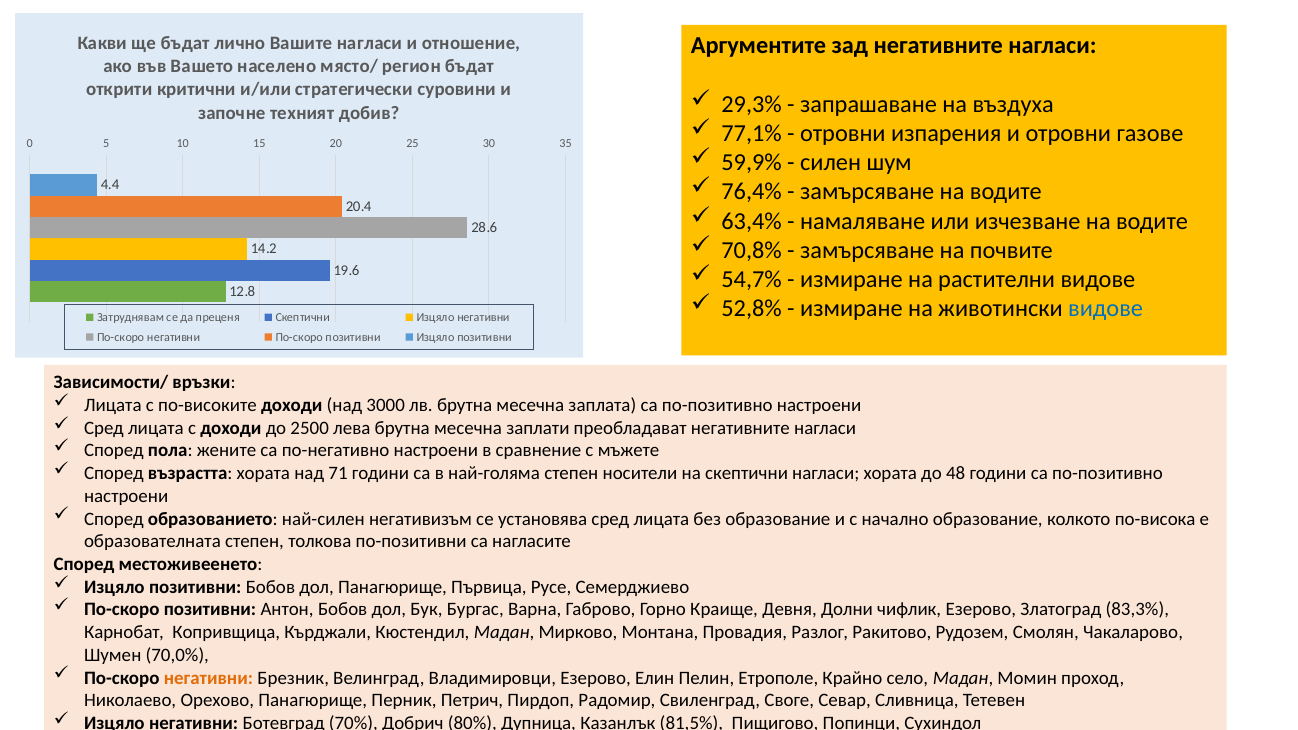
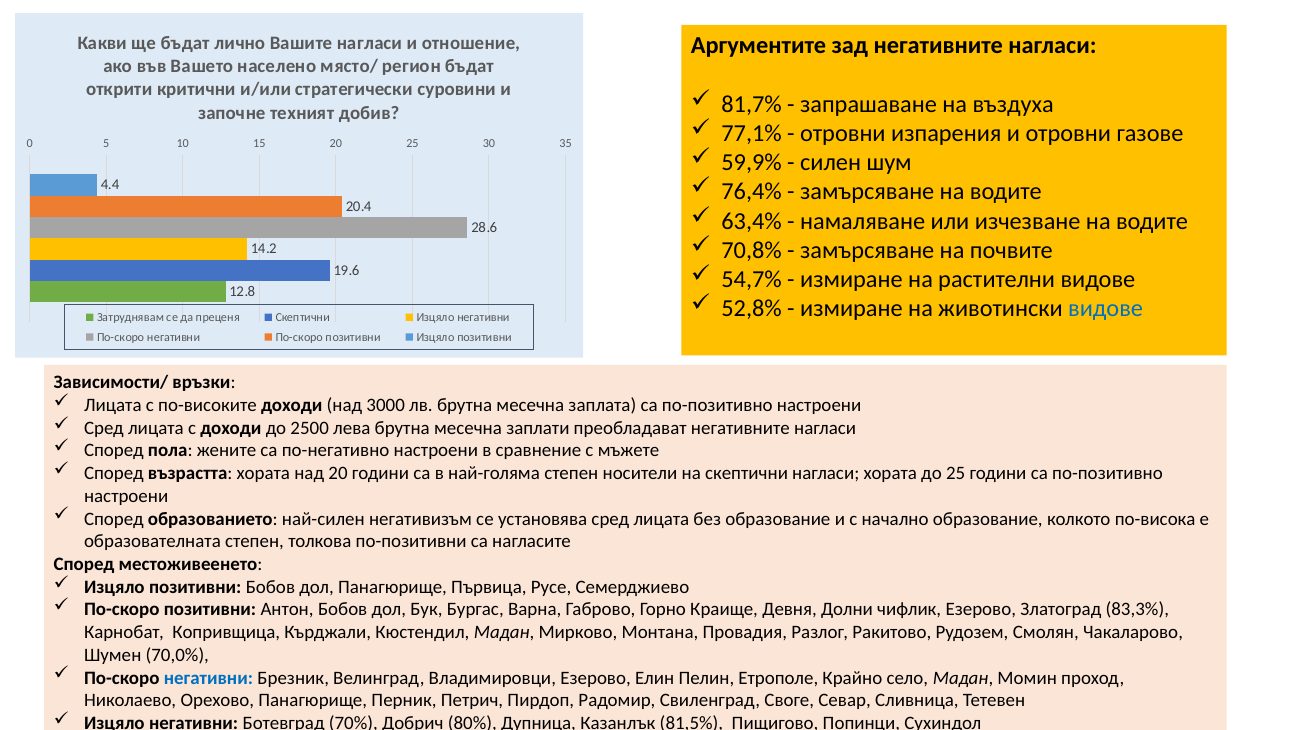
29,3%: 29,3% -> 81,7% (752, 104)
над 71: 71 -> 20 (338, 473)
до 48: 48 -> 25 (956, 473)
негативни colour: orange -> blue (208, 678)
